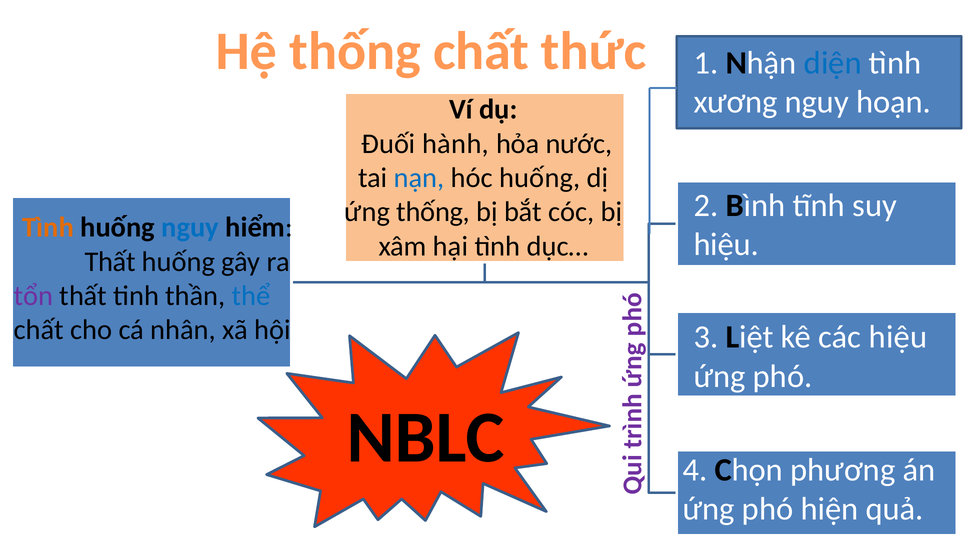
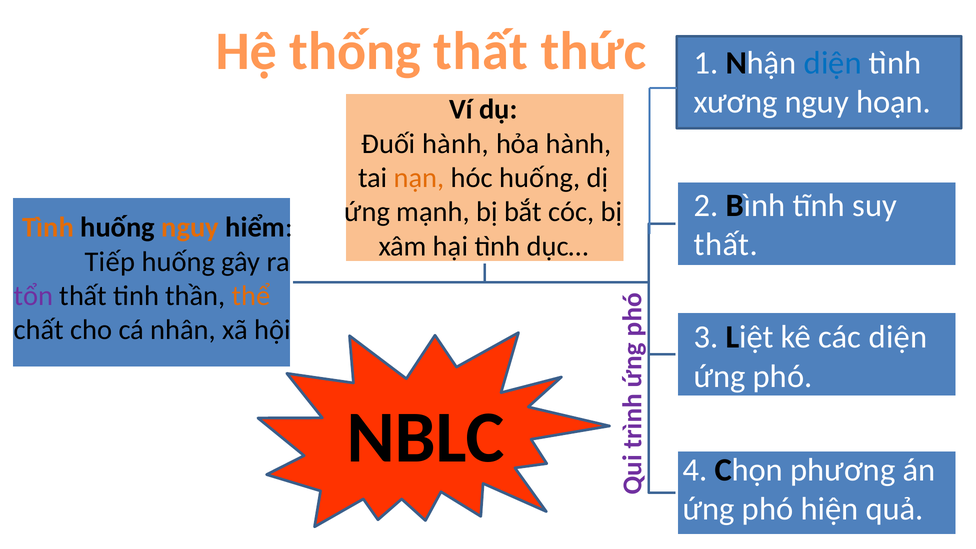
thống chất: chất -> thất (481, 52)
hỏa nước: nước -> hành (579, 144)
nạn colour: blue -> orange (419, 178)
ứng thống: thống -> mạnh (433, 212)
nguy colour: blue -> orange (190, 227)
hiệu: hiệu -> thất (726, 244)
Thất: Thất -> Tiếp (110, 262)
thể colour: blue -> orange (251, 296)
các hiệu: hiệu -> diện (898, 337)
